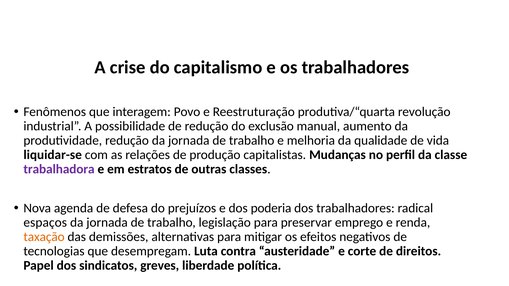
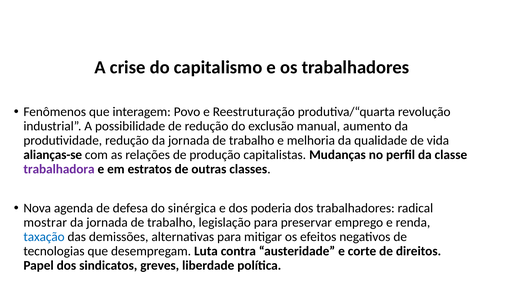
liquidar-se: liquidar-se -> alianças-se (53, 155)
prejuízos: prejuízos -> sinérgica (192, 208)
espaços: espaços -> mostrar (45, 223)
taxação colour: orange -> blue (44, 237)
